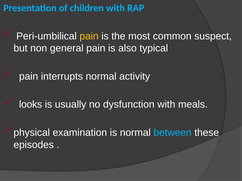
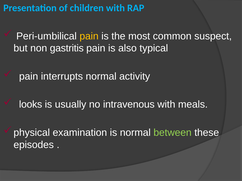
general: general -> gastritis (67, 48)
dysfunction: dysfunction -> intravenous (129, 105)
between colour: light blue -> light green (173, 133)
